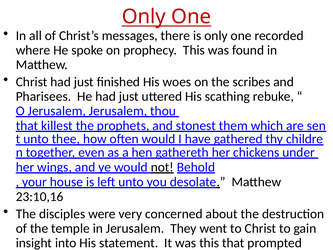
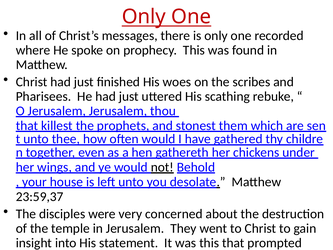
23:10,16: 23:10,16 -> 23:59,37 (40, 196)
